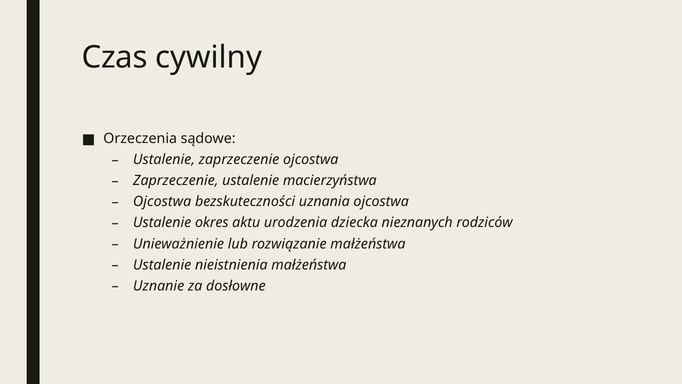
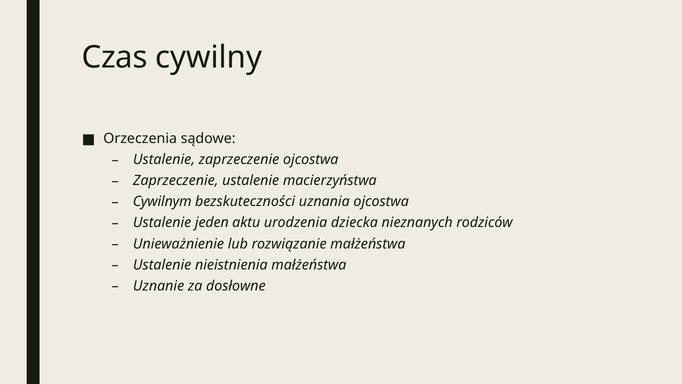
Ojcostwa: Ojcostwa -> Cywilnym (162, 202)
okres: okres -> jeden (212, 223)
